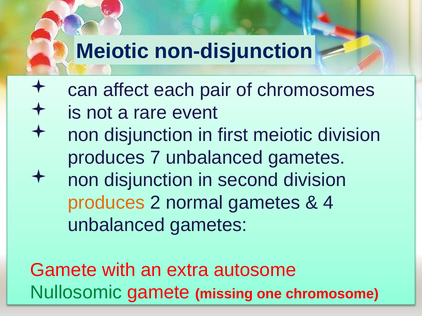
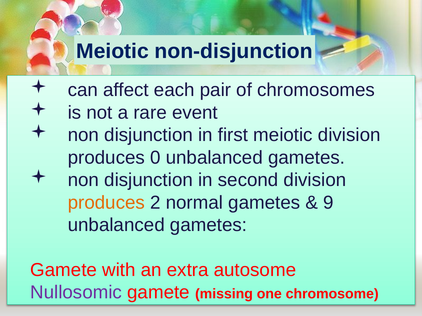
7: 7 -> 0 (155, 158)
4: 4 -> 9 (328, 203)
Nullosomic colour: green -> purple (76, 293)
